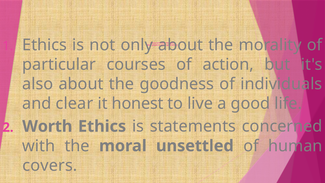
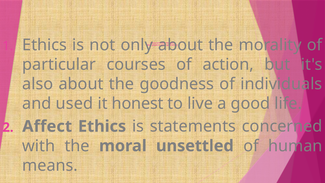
clear: clear -> used (74, 103)
Worth: Worth -> Affect (47, 126)
covers: covers -> means (50, 165)
